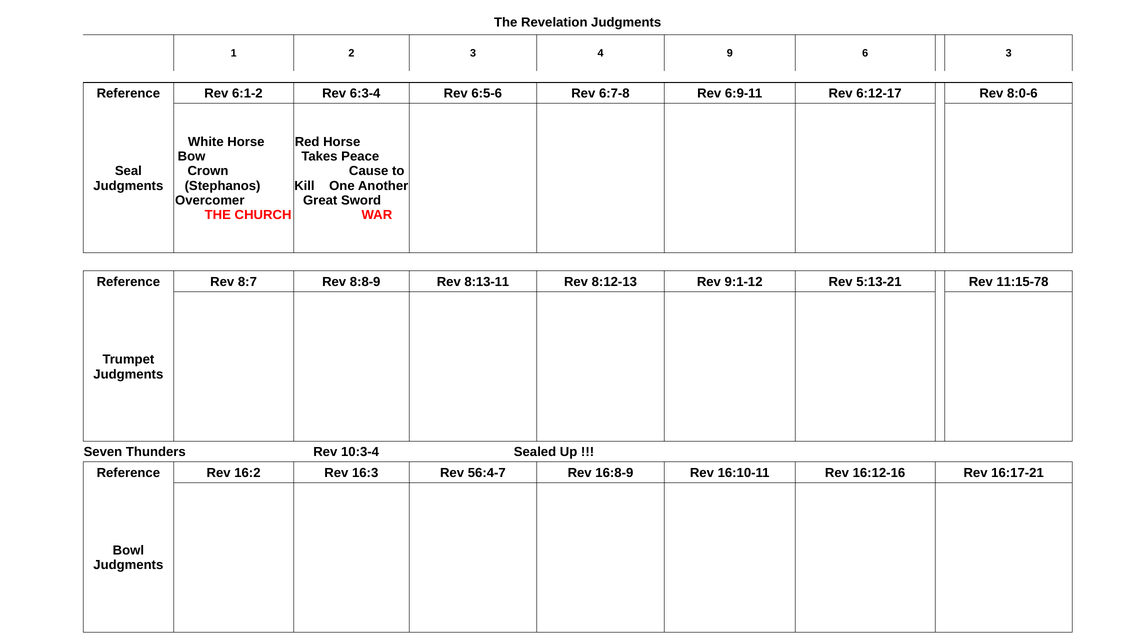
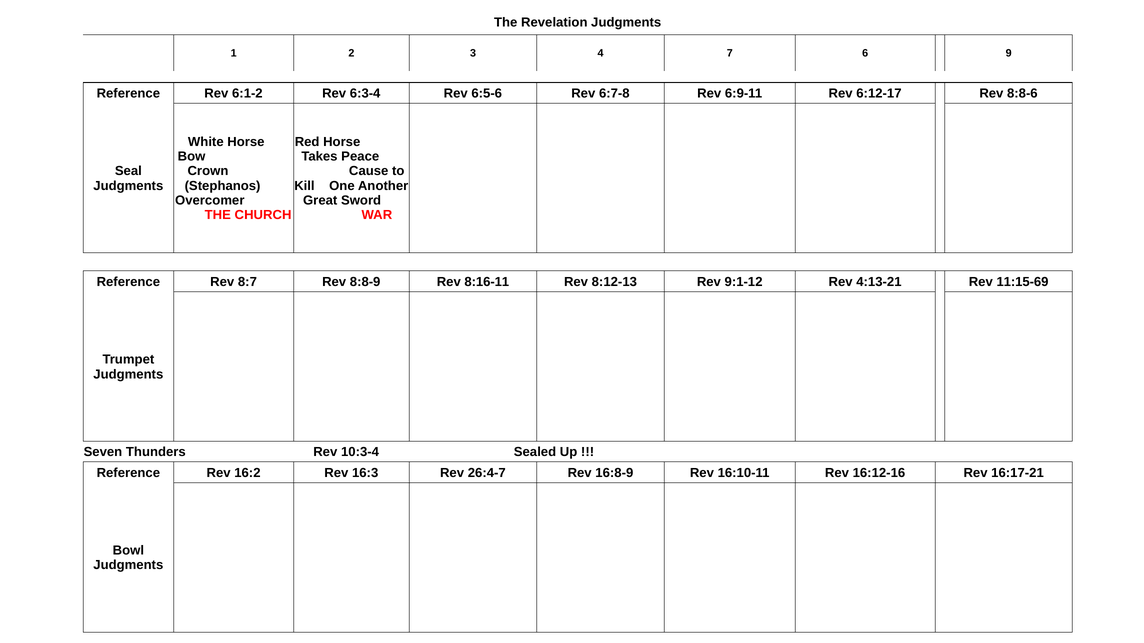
9: 9 -> 7 (730, 53)
6 3: 3 -> 9 (1009, 53)
8:0-6: 8:0-6 -> 8:8-6 (1022, 93)
8:13-11: 8:13-11 -> 8:16-11 (487, 282)
5:13-21: 5:13-21 -> 4:13-21 (879, 282)
11:15-78: 11:15-78 -> 11:15-69 (1022, 282)
56:4-7: 56:4-7 -> 26:4-7 (487, 473)
